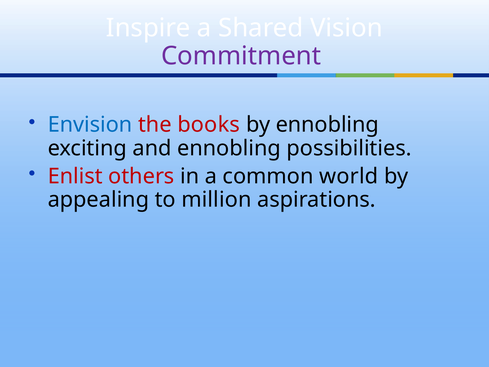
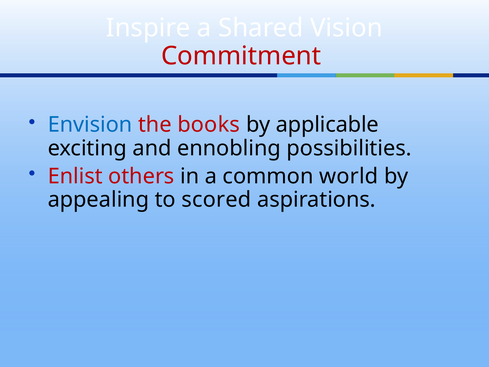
Commitment colour: purple -> red (241, 56)
by ennobling: ennobling -> applicable (327, 125)
million: million -> scored (216, 200)
